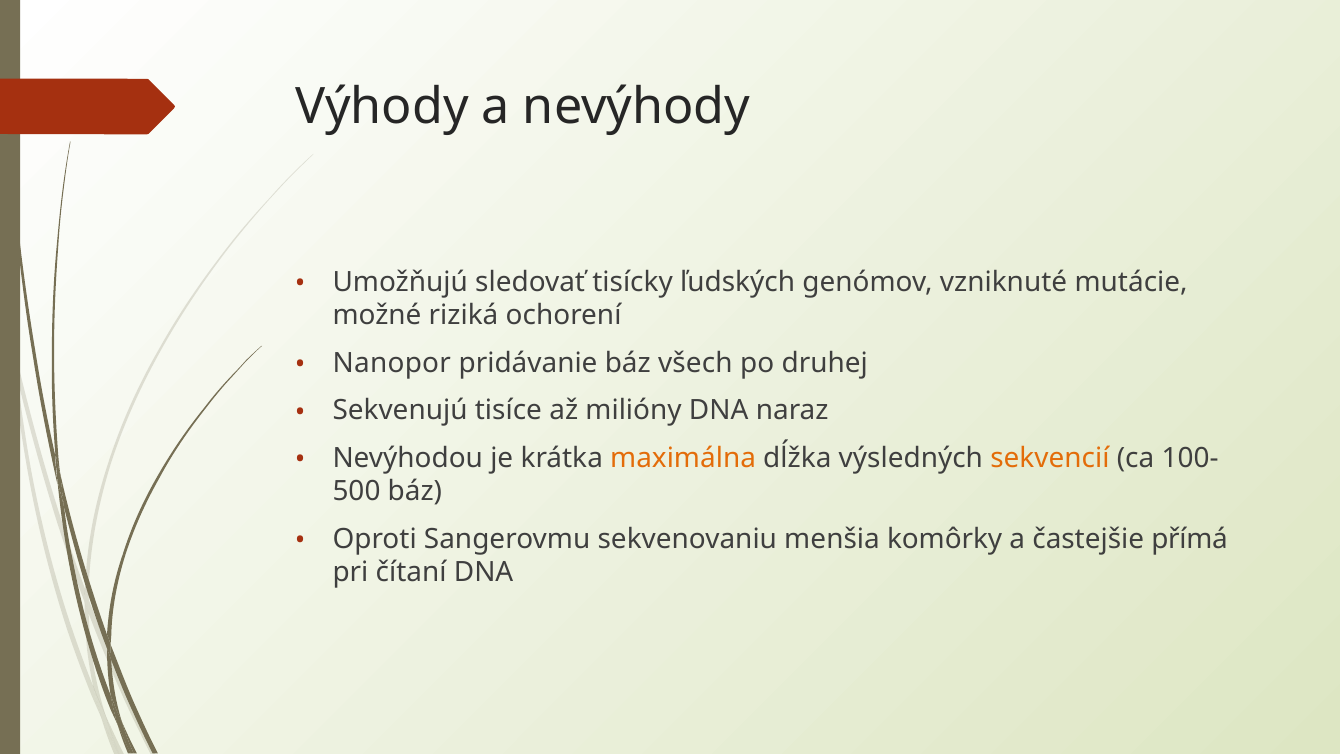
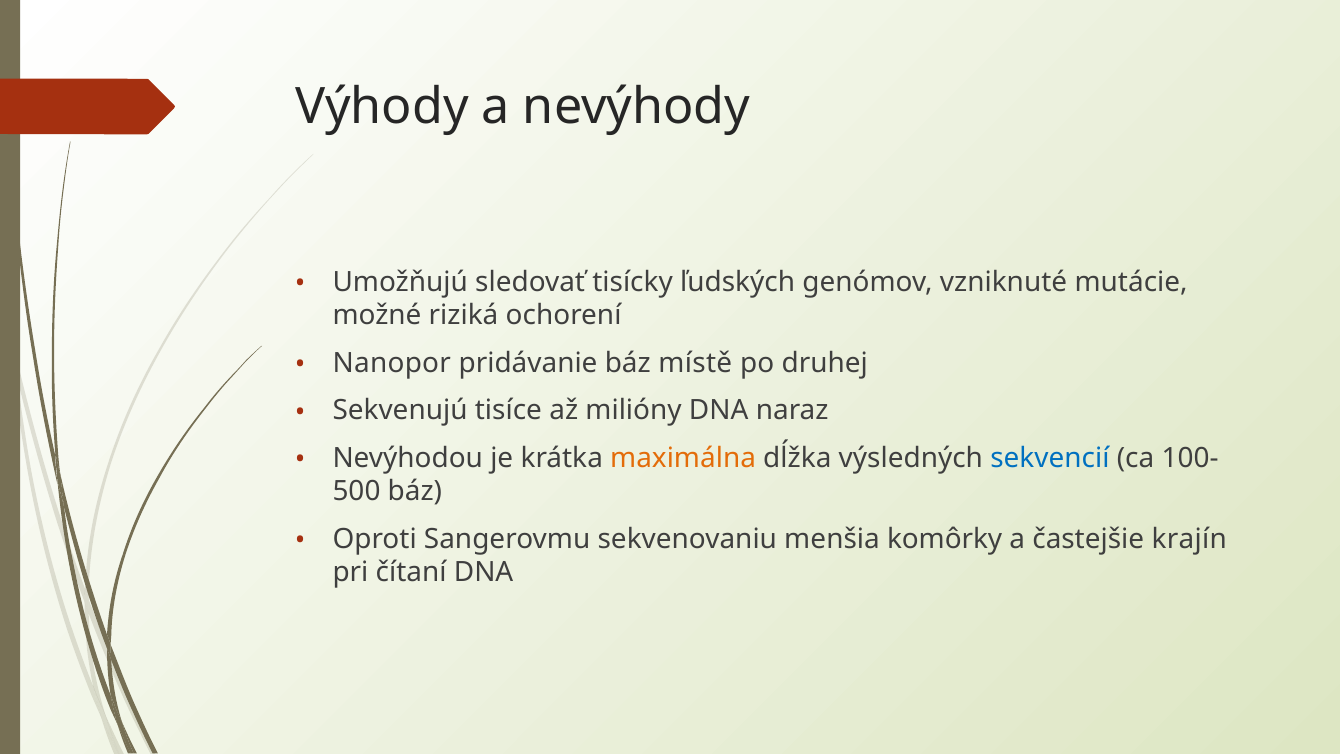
všech: všech -> místě (695, 363)
sekvencií colour: orange -> blue (1050, 458)
přímá: přímá -> krajín (1189, 539)
